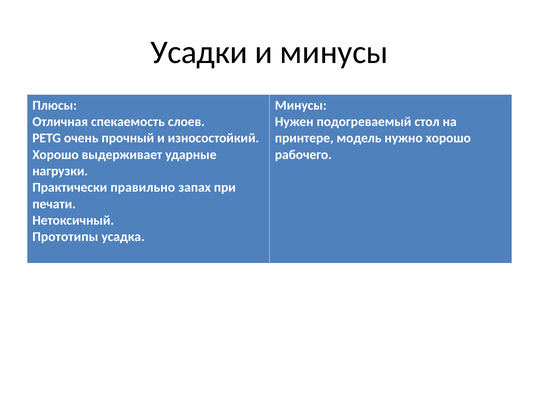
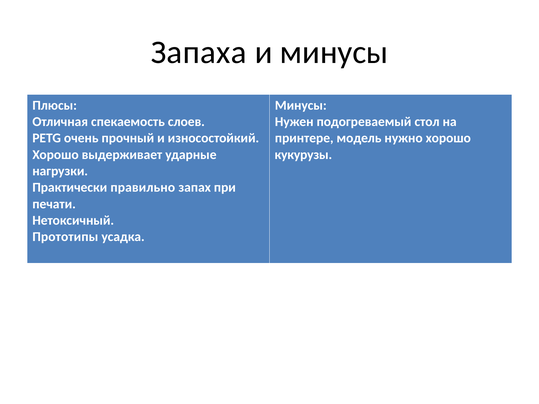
Усадки: Усадки -> Запаха (199, 52)
рабочего: рабочего -> кукурузы (303, 155)
